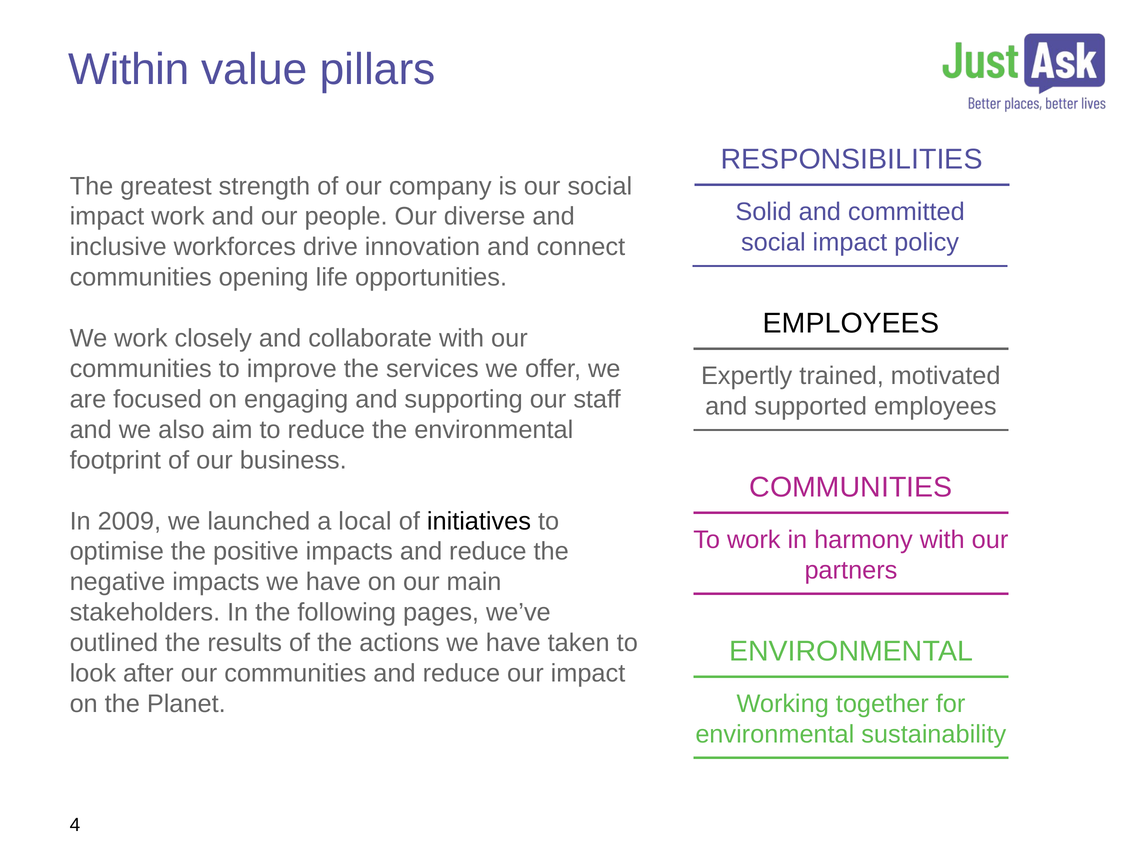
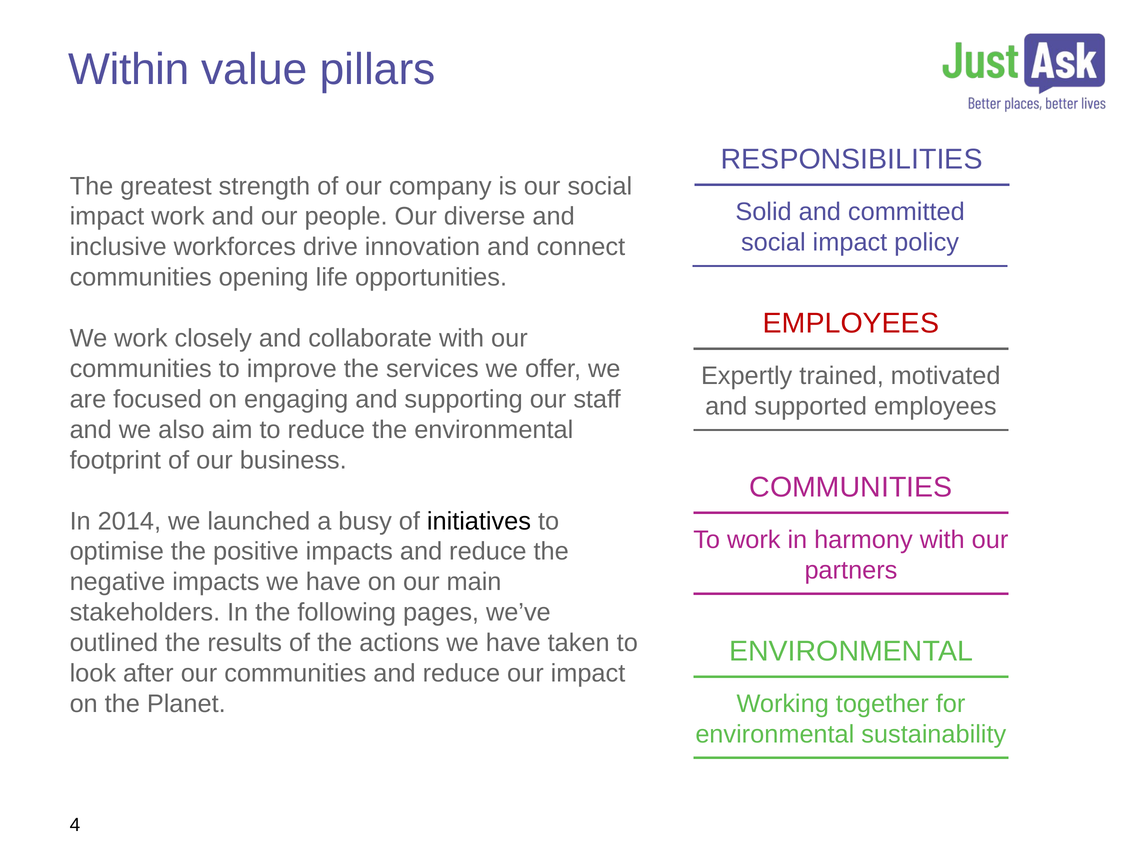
EMPLOYEES colour: black -> red (851, 323)
2009: 2009 -> 2014 (129, 521)
local: local -> busy (365, 521)
